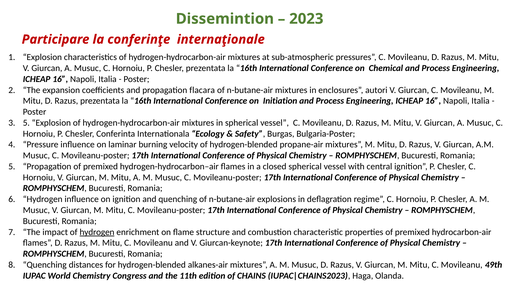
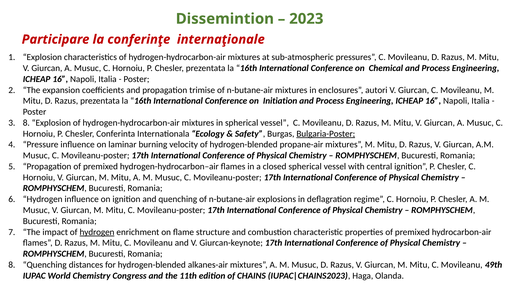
flacara: flacara -> trimise (202, 90)
3 5: 5 -> 8 (26, 123)
Bulgaria-Poster underline: none -> present (326, 134)
